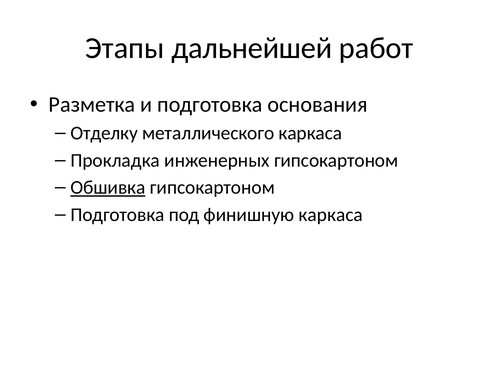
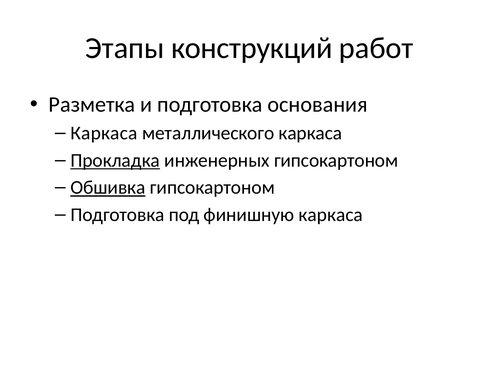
дальнейшей: дальнейшей -> конструкций (252, 48)
Отделку: Отделку -> Каркаса (104, 133)
Прокладка underline: none -> present (115, 161)
